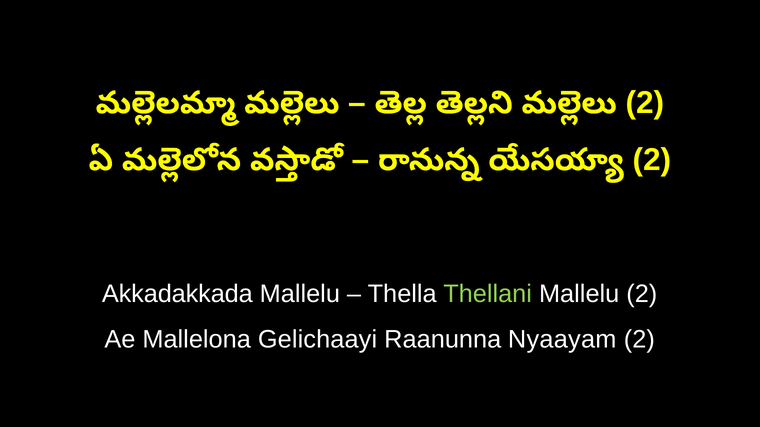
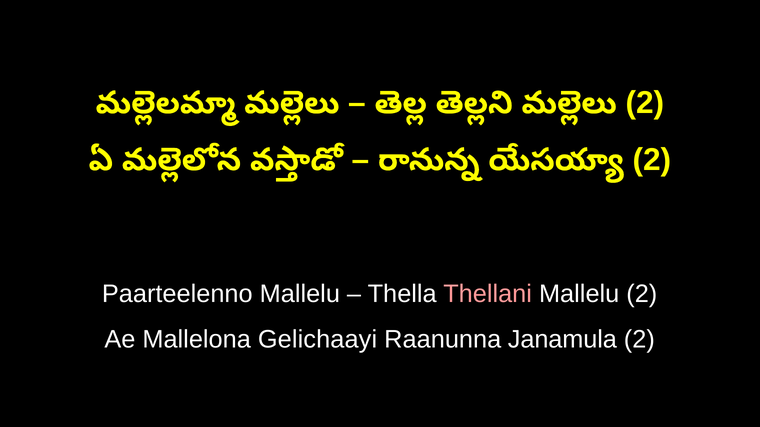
Akkadakkada: Akkadakkada -> Paarteelenno (177, 294)
Thellani colour: light green -> pink (488, 294)
Nyaayam: Nyaayam -> Janamula (562, 340)
